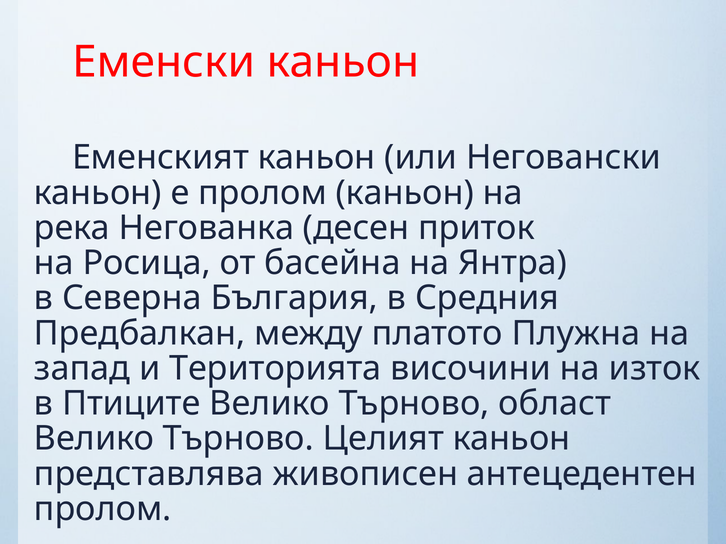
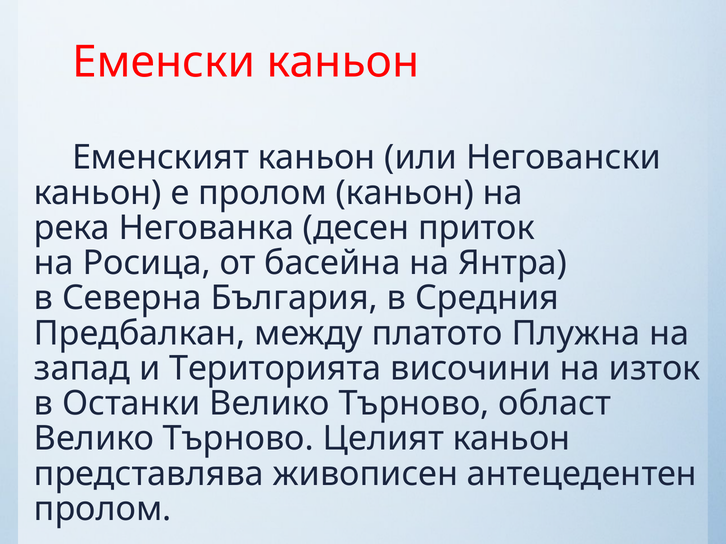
Птиците: Птиците -> Останки (131, 404)
